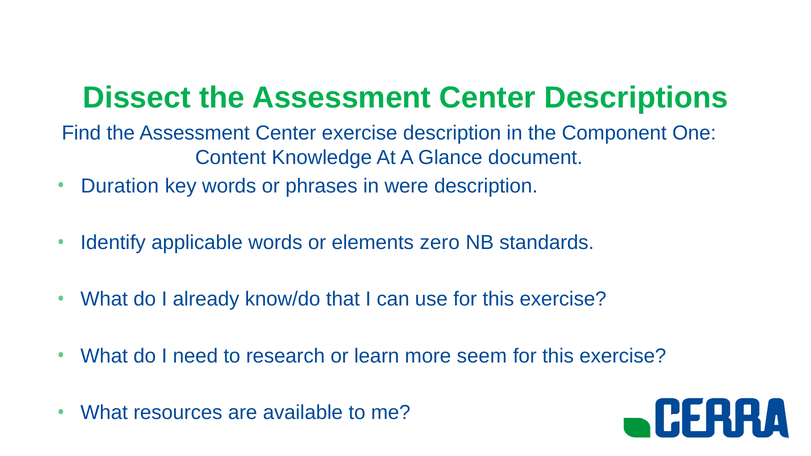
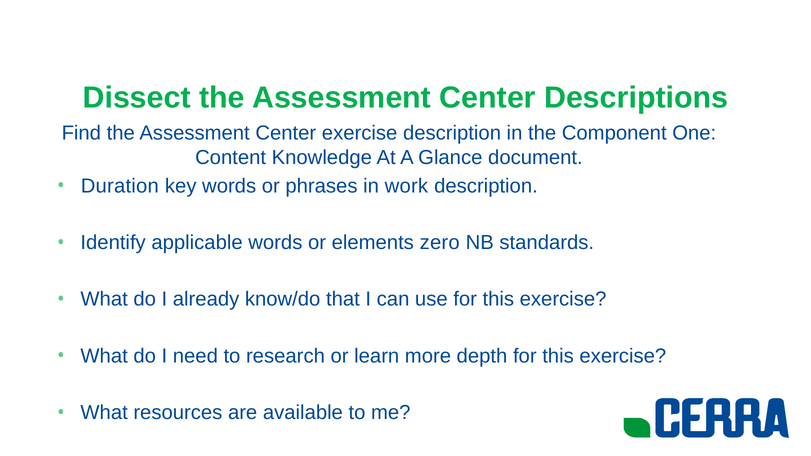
were: were -> work (406, 186)
seem: seem -> depth (482, 356)
